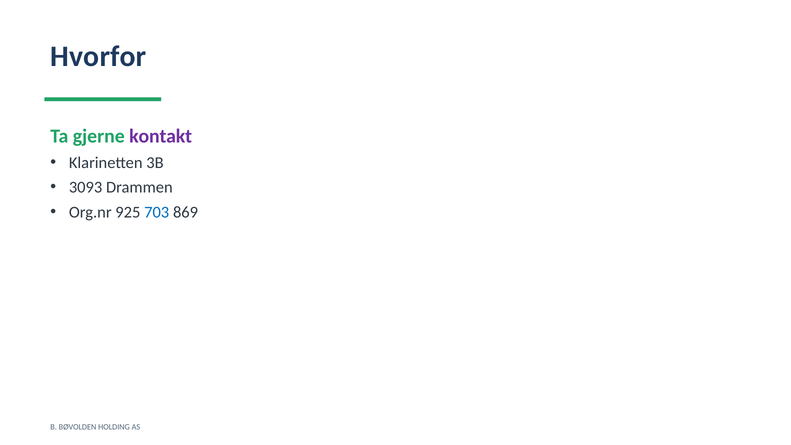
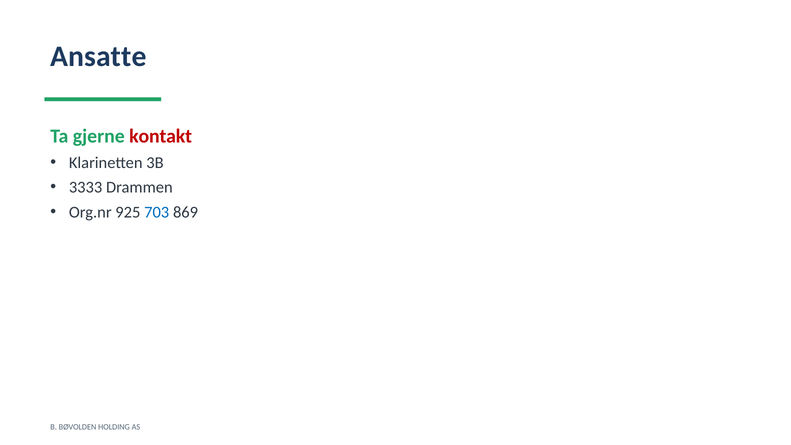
Hvorfor: Hvorfor -> Ansatte (98, 56)
kontakt colour: purple -> red (161, 136)
3093: 3093 -> 3333 (86, 187)
